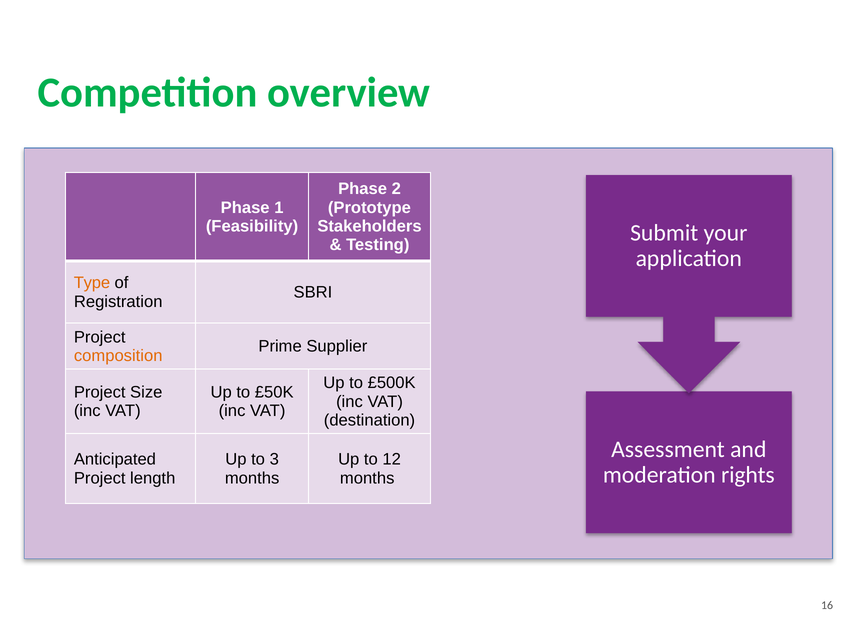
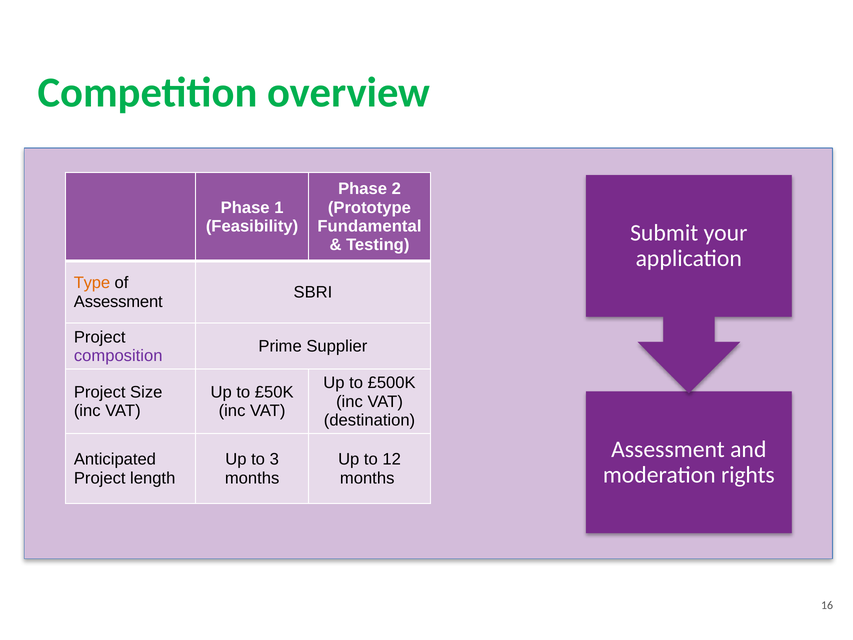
Stakeholders: Stakeholders -> Fundamental (369, 226)
Registration: Registration -> Assessment (118, 302)
composition colour: orange -> purple (118, 356)
